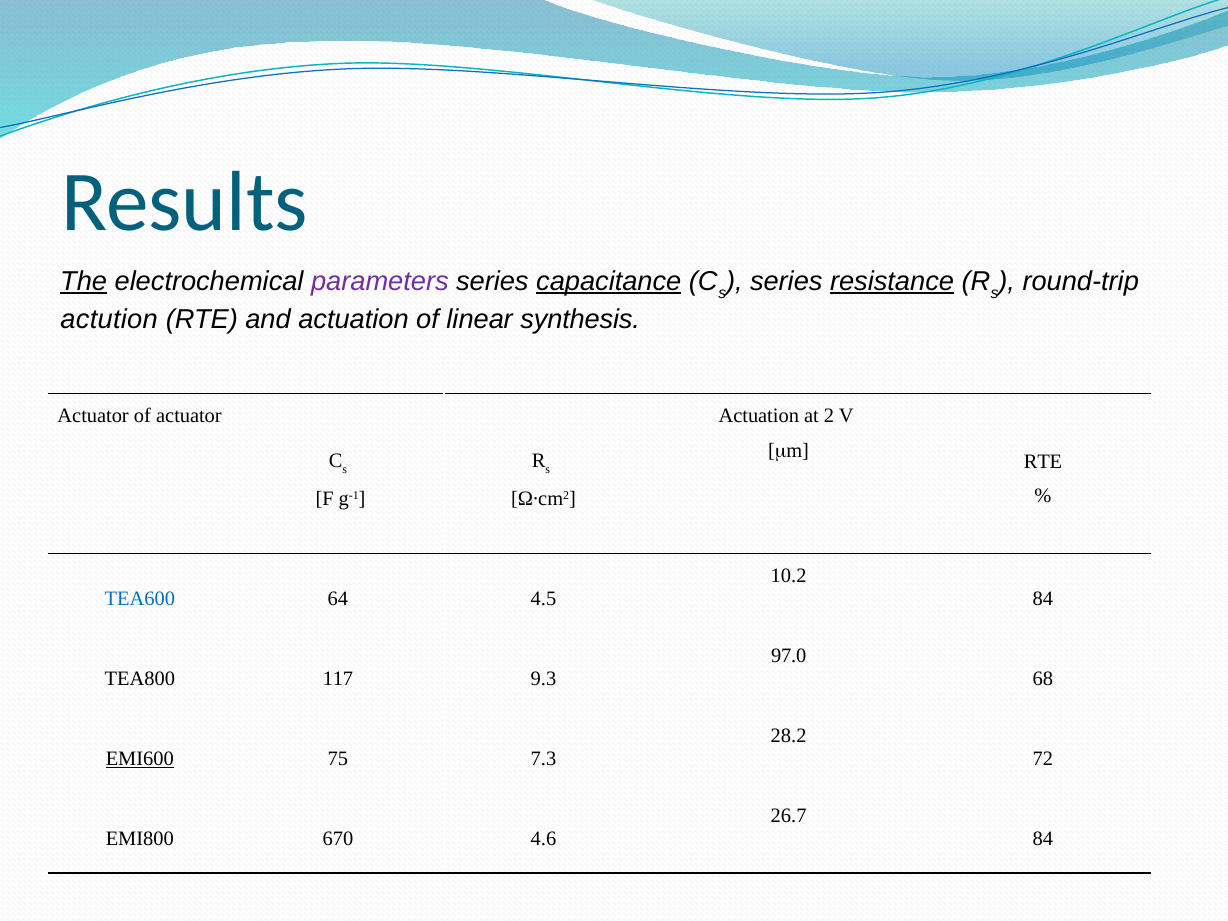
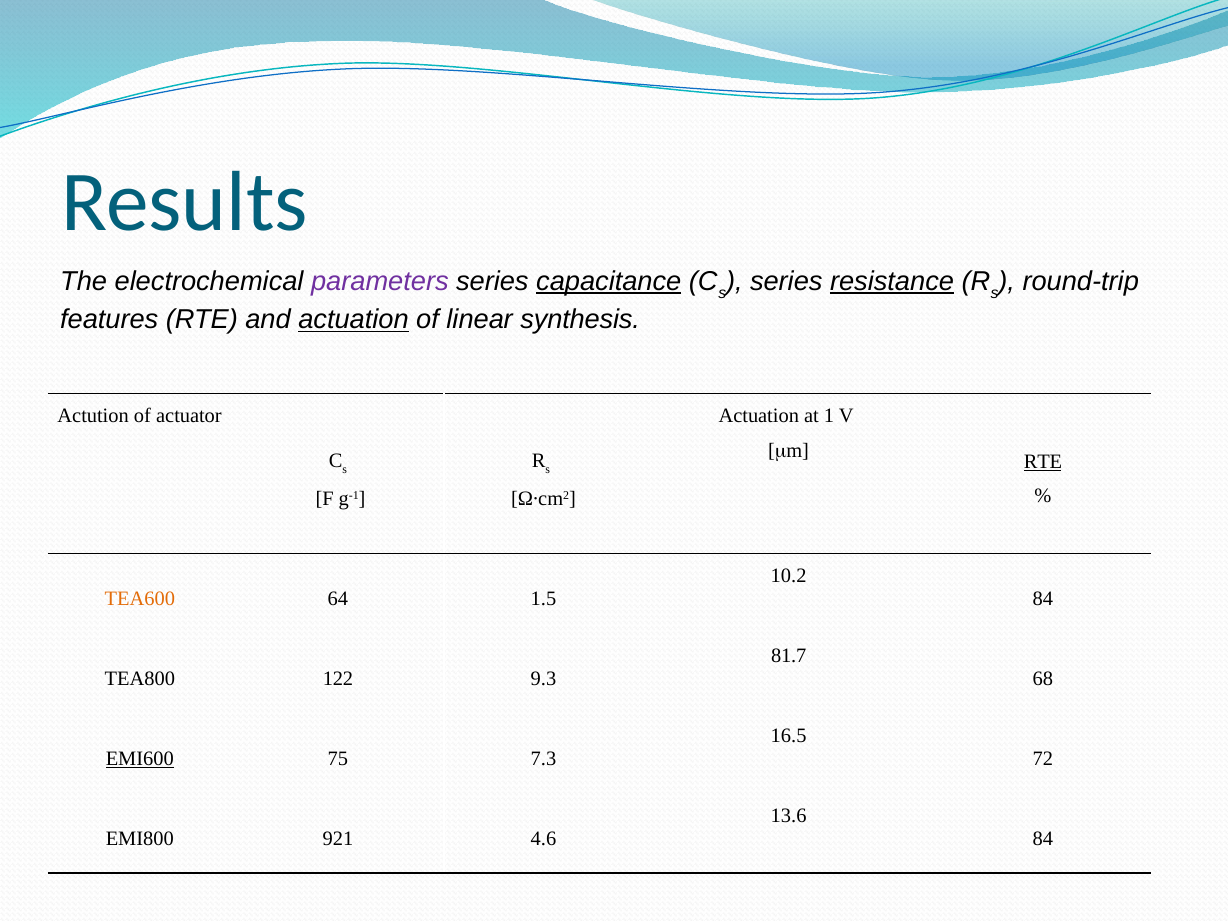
The underline: present -> none (84, 281)
actution: actution -> features (109, 320)
actuation underline: none -> present (354, 320)
Actuator: Actuator -> Actution (93, 416)
2: 2 -> 1 (829, 416)
RTE underline: none -> present (1043, 462)
TEA600 colour: blue -> orange (140, 599)
4.5: 4.5 -> 1.5 (543, 599)
97.0: 97.0 -> 81.7 (789, 656)
117: 117 -> 122 (338, 679)
28.2: 28.2 -> 16.5 (789, 736)
26.7: 26.7 -> 13.6 (789, 816)
670: 670 -> 921 (338, 839)
